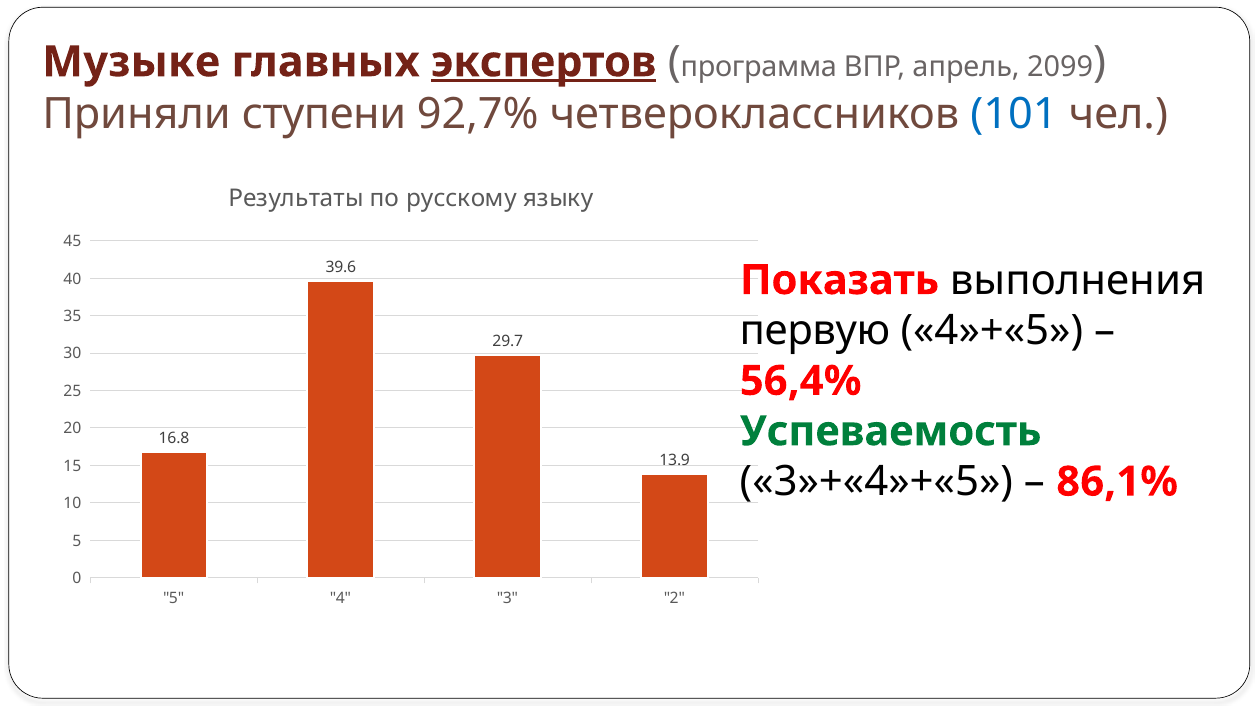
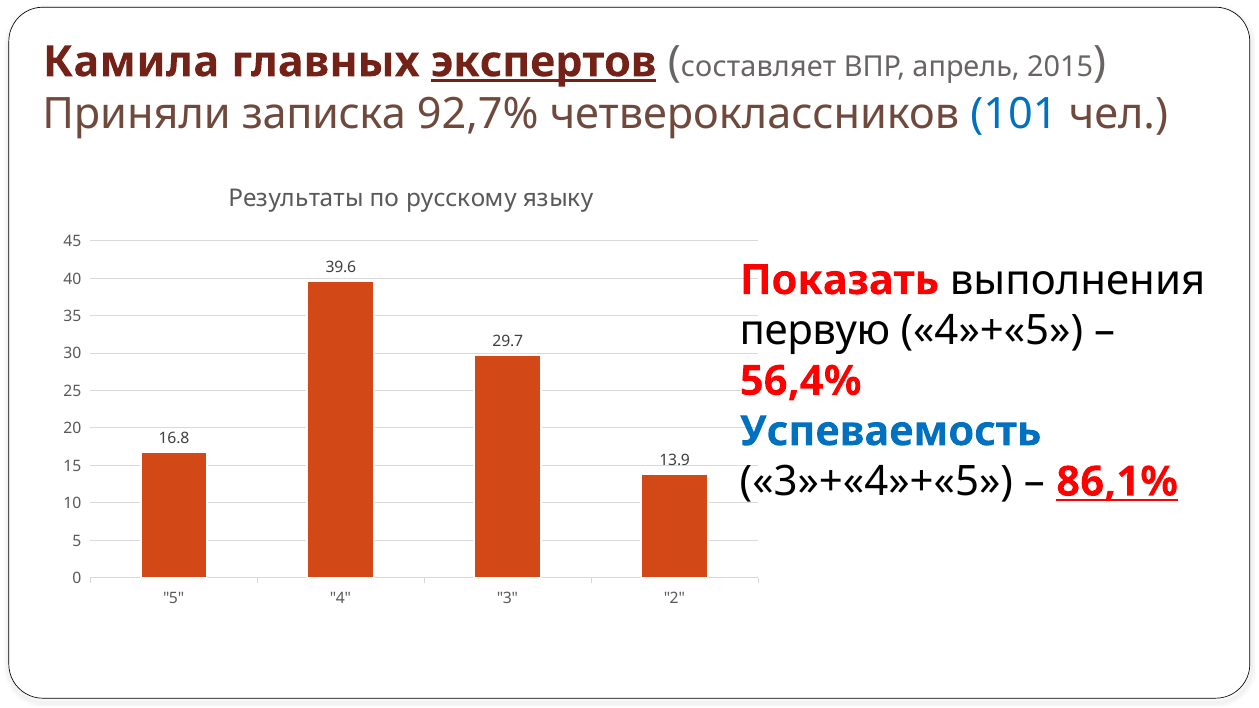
Музыке: Музыке -> Камила (131, 62)
программа: программа -> составляет (759, 67)
2099: 2099 -> 2015 (1060, 67)
ступени: ступени -> записка (324, 114)
Успеваемость colour: green -> blue (891, 432)
86,1% underline: none -> present (1117, 482)
